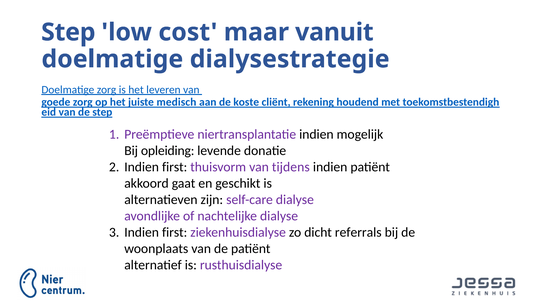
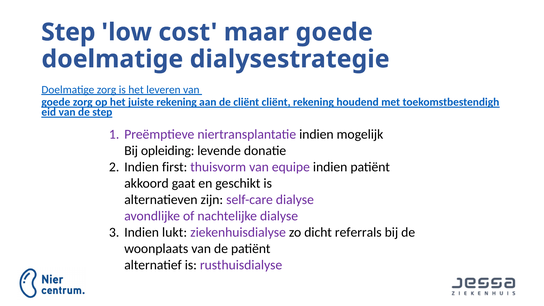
maar vanuit: vanuit -> goede (334, 32)
juiste medisch: medisch -> rekening (177, 102)
de koste: koste -> cliënt (246, 102)
tijdens: tijdens -> equipe (291, 167)
first: first -> lukt (175, 232)
